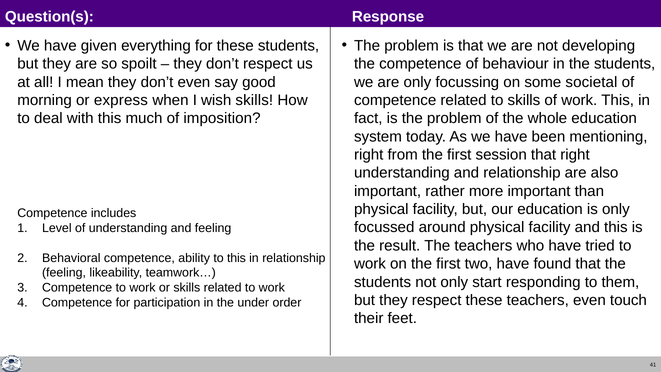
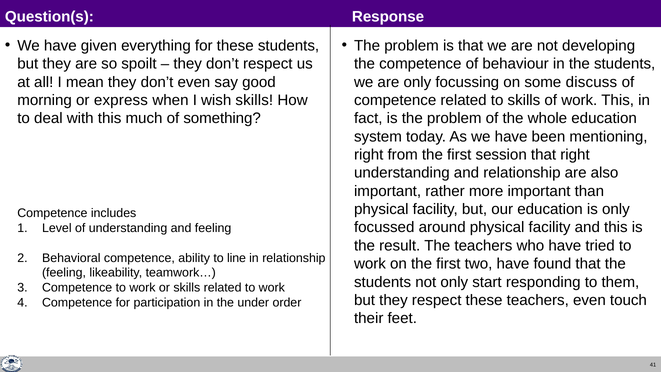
societal: societal -> discuss (591, 82)
imposition: imposition -> something (222, 118)
to this: this -> line (236, 258)
